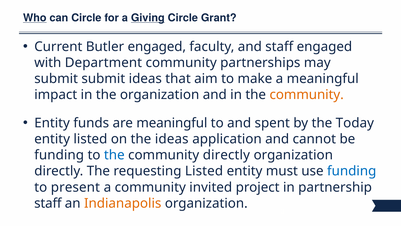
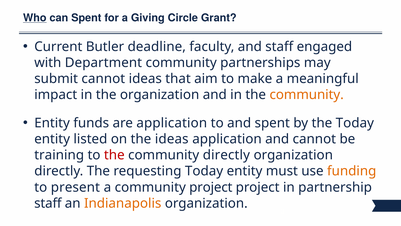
can Circle: Circle -> Spent (86, 18)
Giving underline: present -> none (148, 18)
Butler engaged: engaged -> deadline (157, 47)
submit submit: submit -> cannot (103, 79)
are meaningful: meaningful -> application (172, 123)
funding: funding -> training (59, 155)
the colour: blue -> red (114, 155)
requesting Listed: Listed -> Today (204, 171)
funding colour: blue -> orange (352, 171)
community invited: invited -> project (211, 187)
